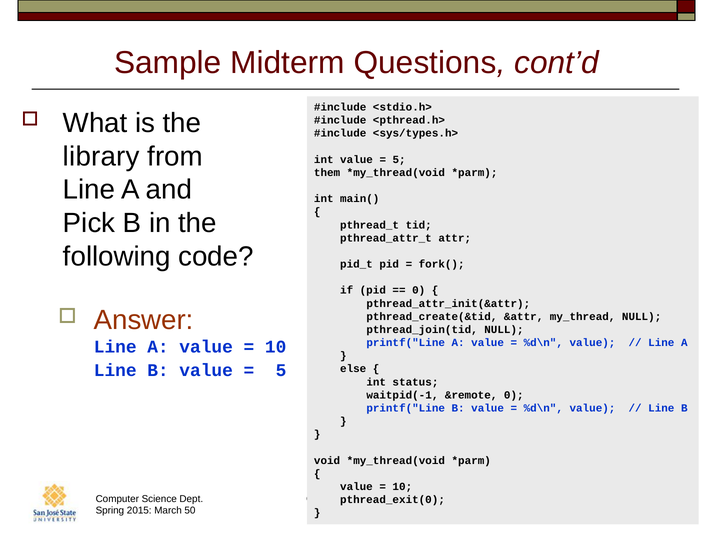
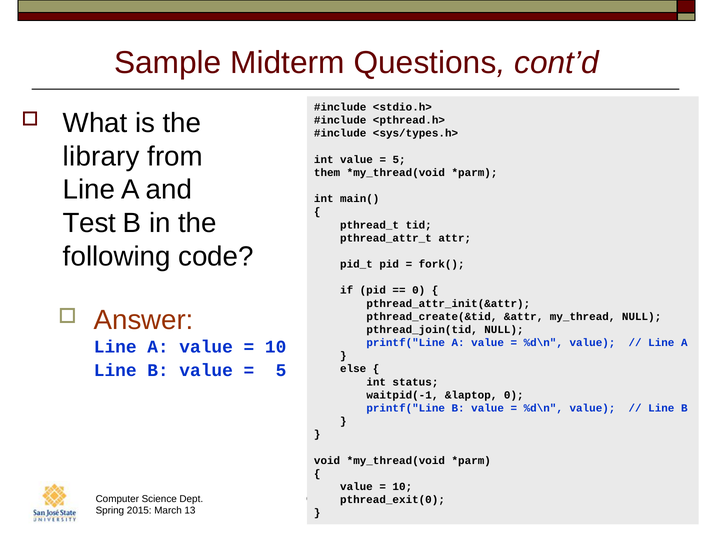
Pick: Pick -> Test (89, 223)
&remote: &remote -> &laptop (471, 395)
50: 50 -> 13 (190, 510)
